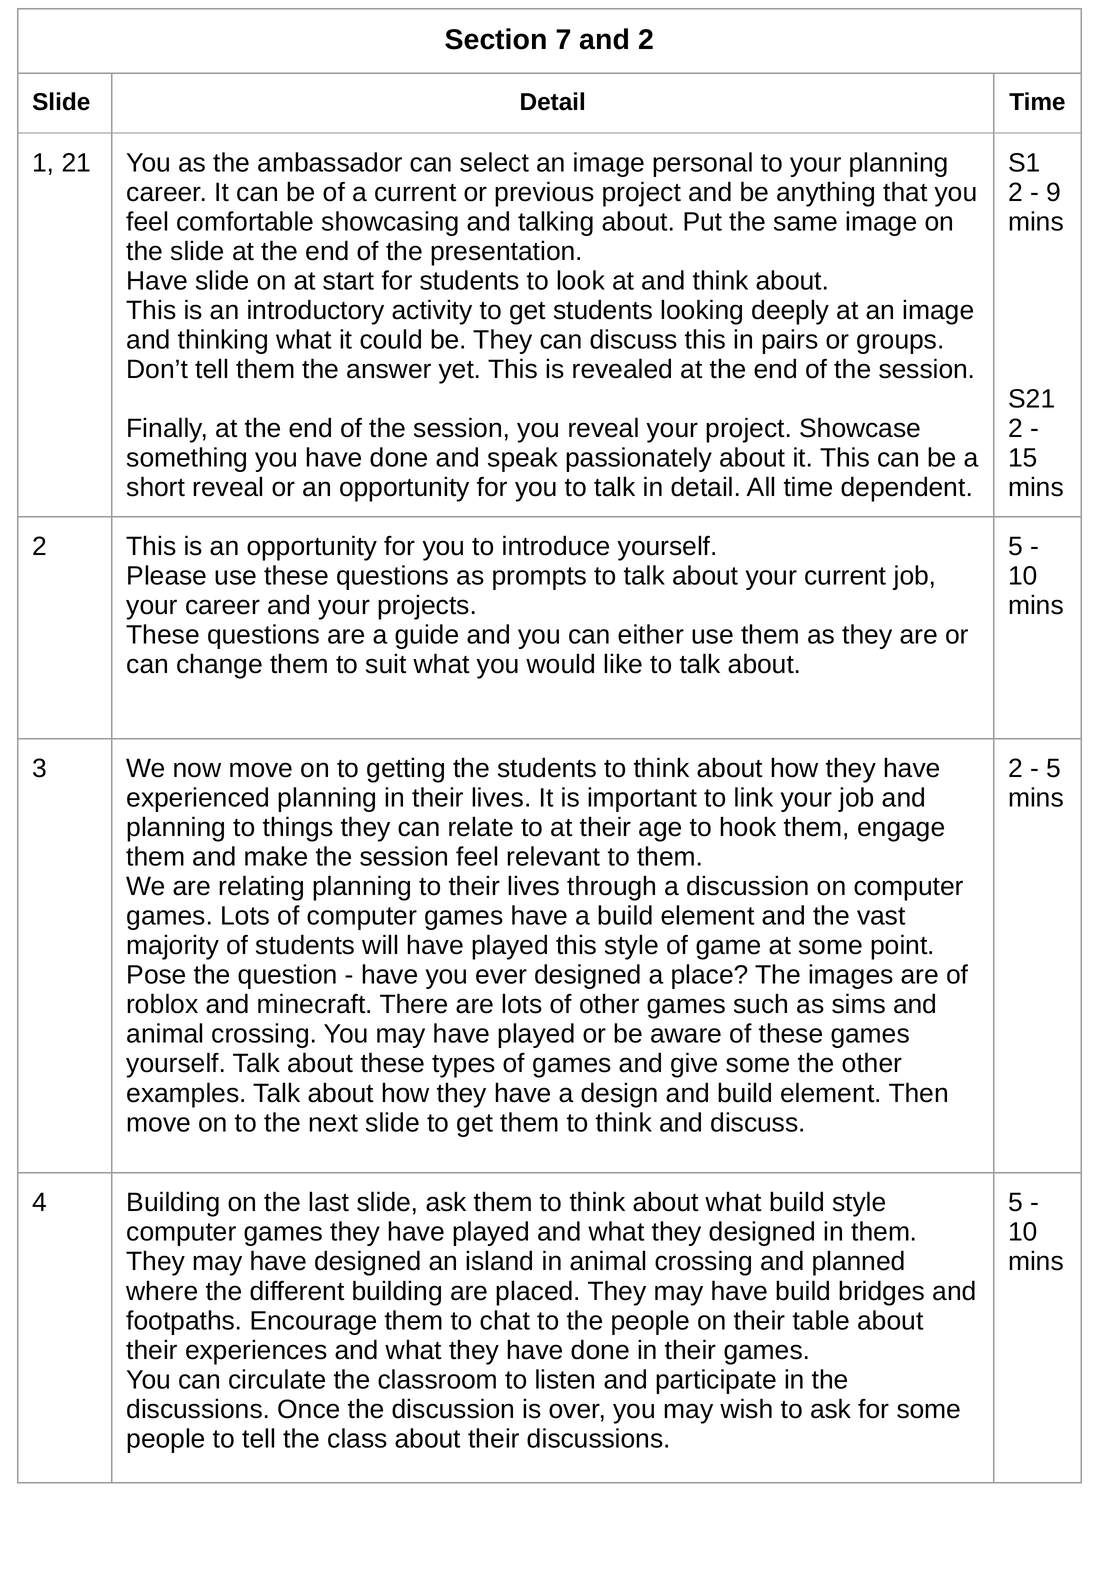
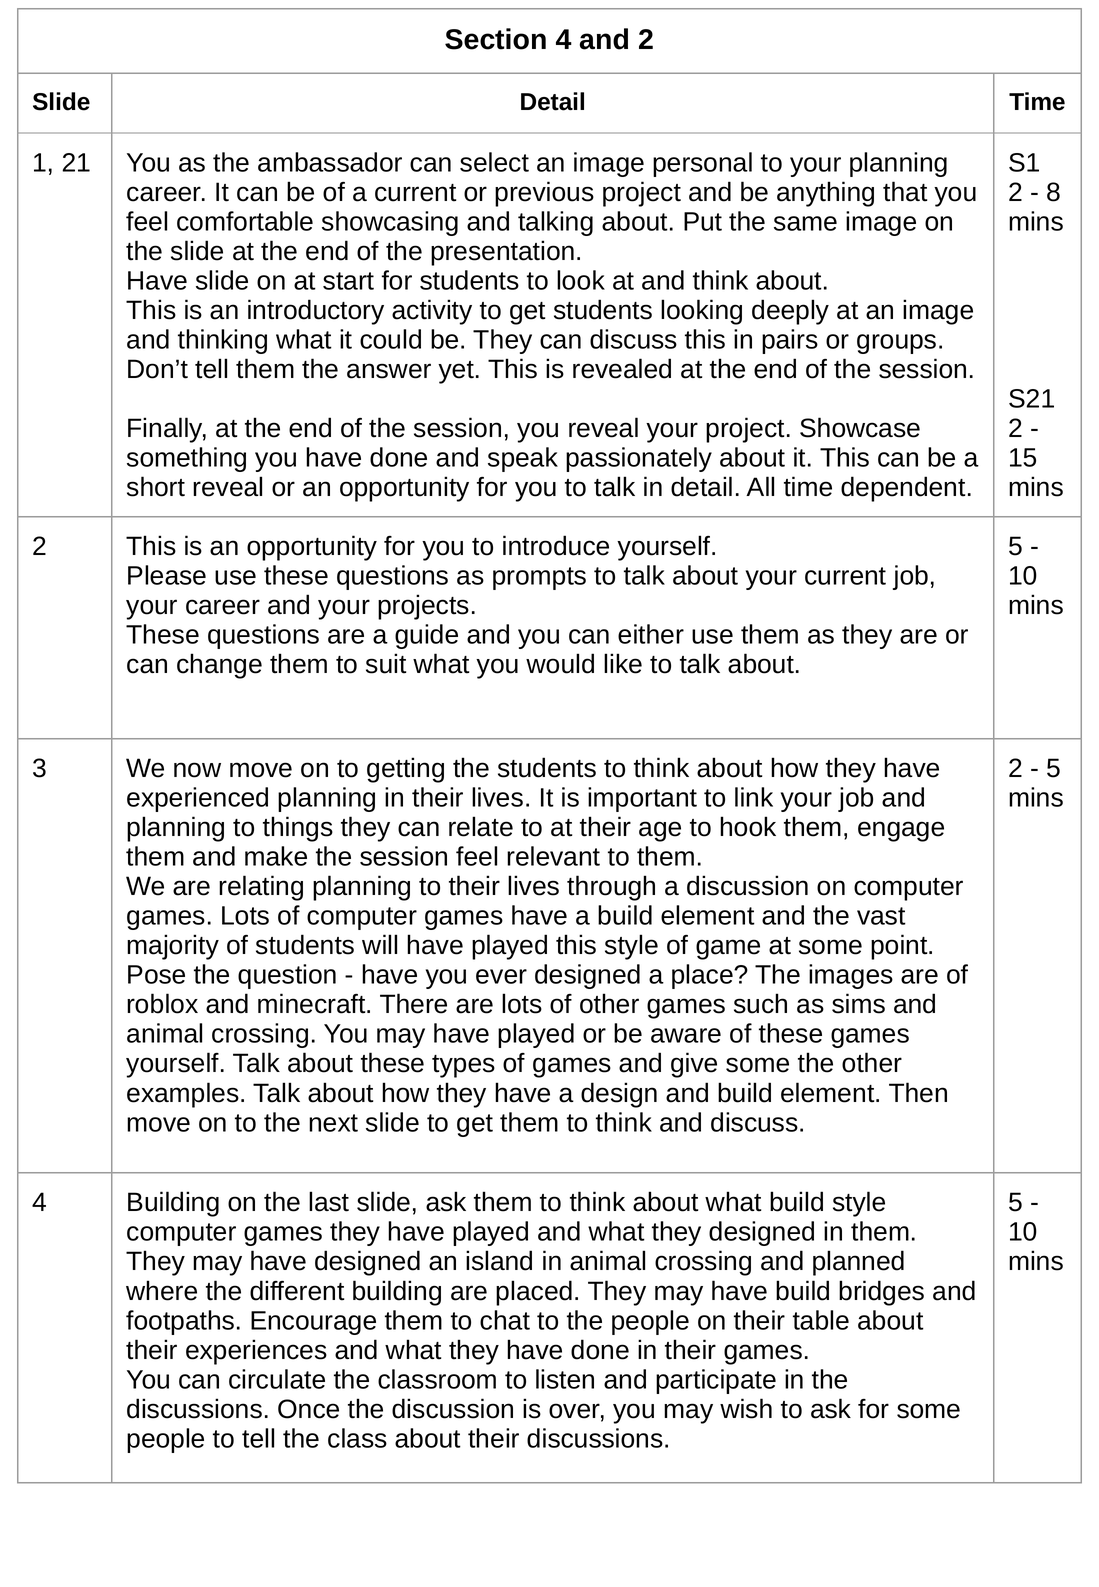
Section 7: 7 -> 4 (564, 40)
9: 9 -> 8 (1054, 192)
